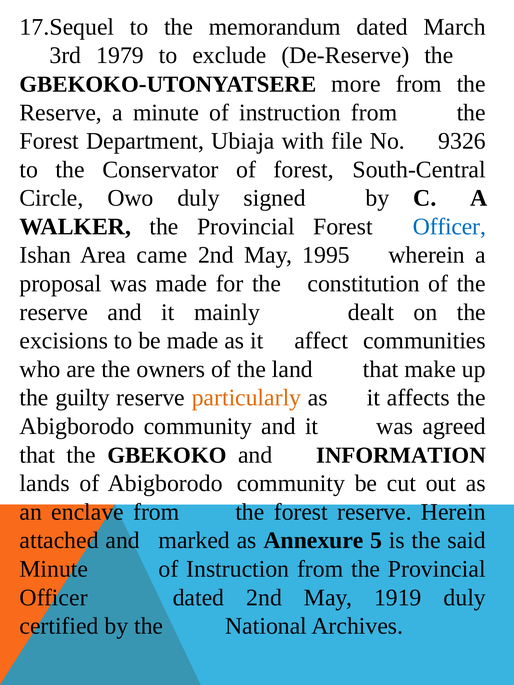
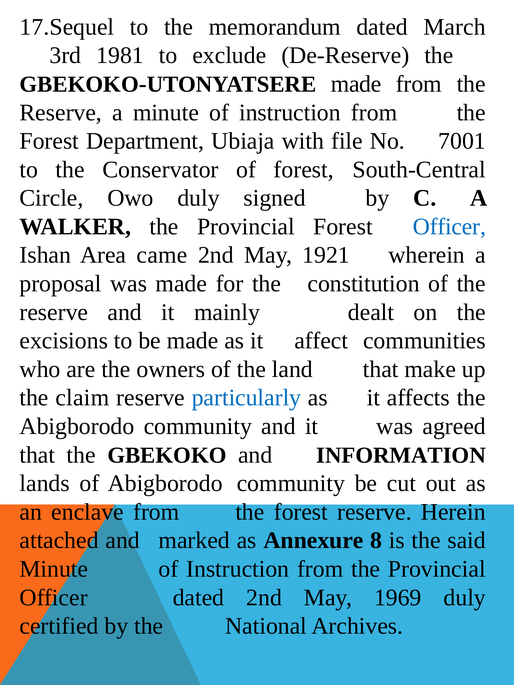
1979: 1979 -> 1981 (120, 55)
GBEKOKO-UTONYATSERE more: more -> made (356, 84)
9326: 9326 -> 7001 (462, 141)
1995: 1995 -> 1921 (326, 255)
guilty: guilty -> claim (82, 398)
particularly colour: orange -> blue (246, 398)
5: 5 -> 8 (376, 541)
1919: 1919 -> 1969 (398, 598)
